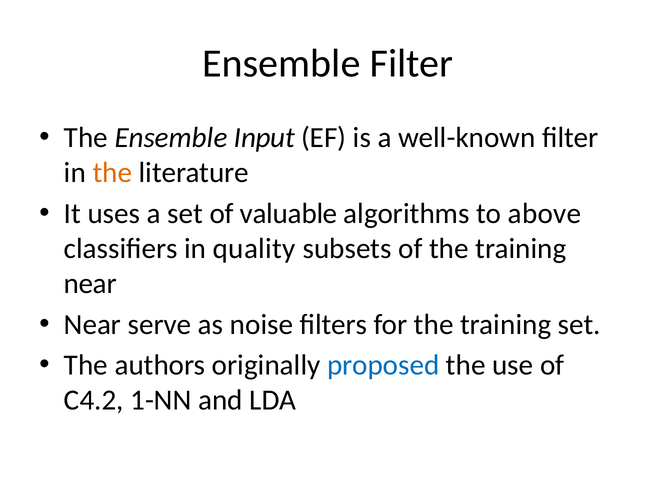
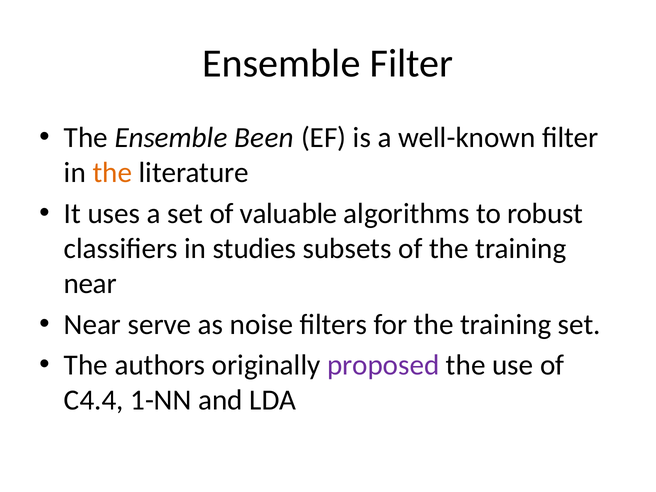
Input: Input -> Been (264, 138)
above: above -> robust (545, 214)
quality: quality -> studies (254, 249)
proposed colour: blue -> purple (383, 365)
C4.2: C4.2 -> C4.4 (94, 400)
